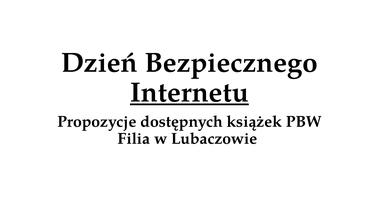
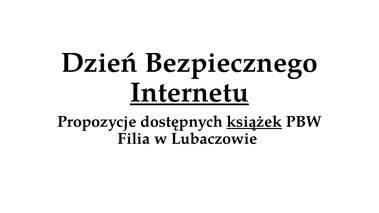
książek underline: none -> present (254, 122)
